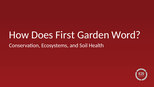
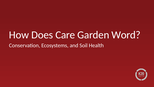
First: First -> Care (65, 35)
